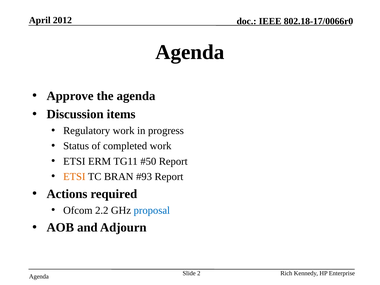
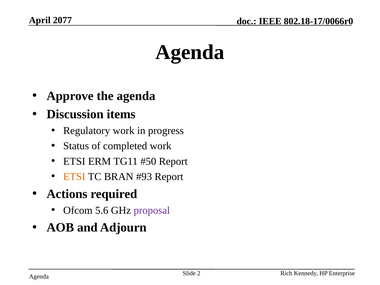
2012: 2012 -> 2077 (62, 20)
2.2: 2.2 -> 5.6 (102, 210)
proposal colour: blue -> purple (152, 210)
